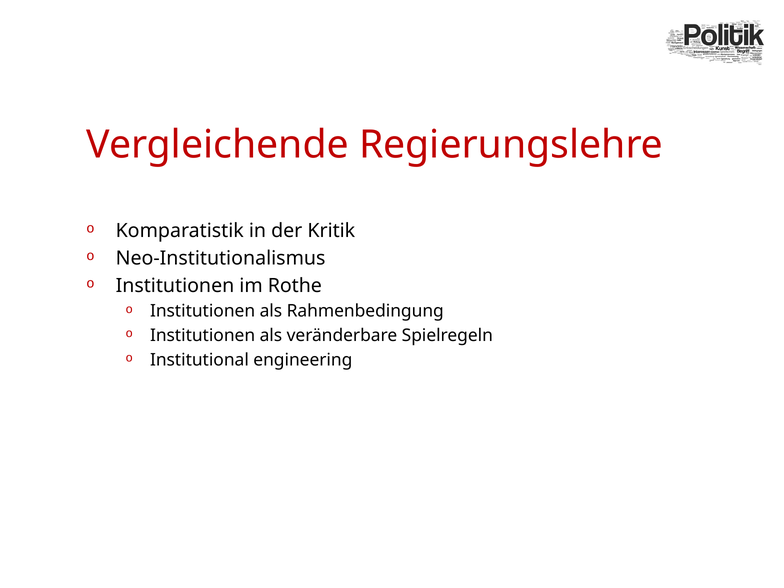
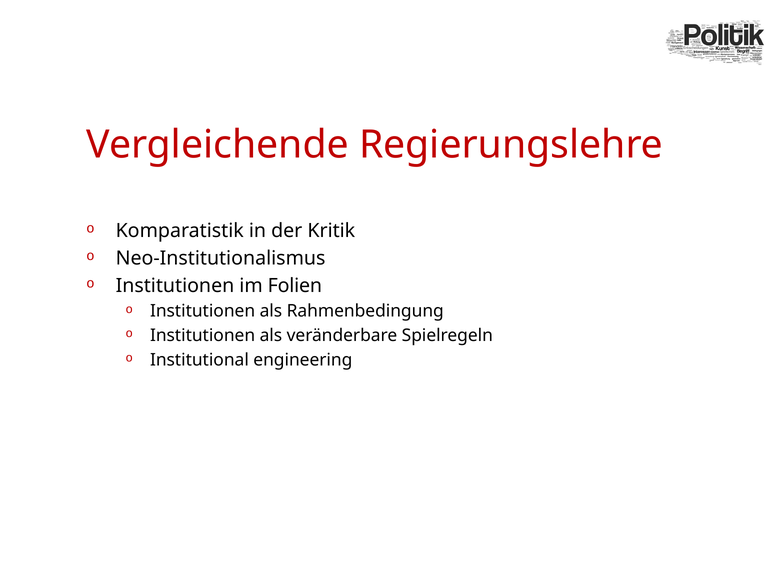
Rothe: Rothe -> Folien (295, 286)
